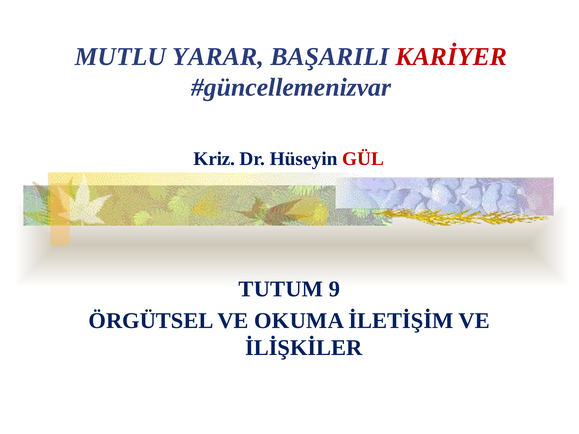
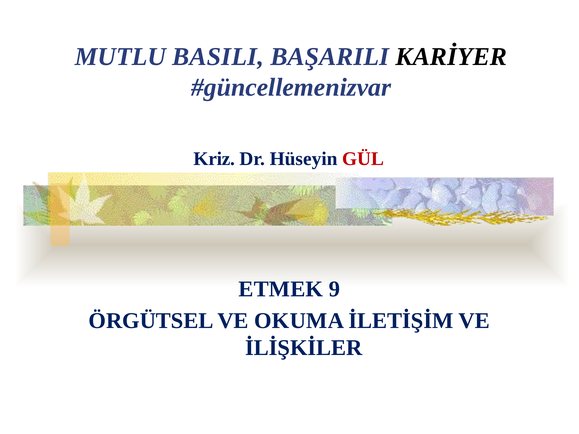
YARAR: YARAR -> BASILI (218, 57)
KARİYER colour: red -> black (451, 57)
TUTUM: TUTUM -> ETMEK (281, 289)
